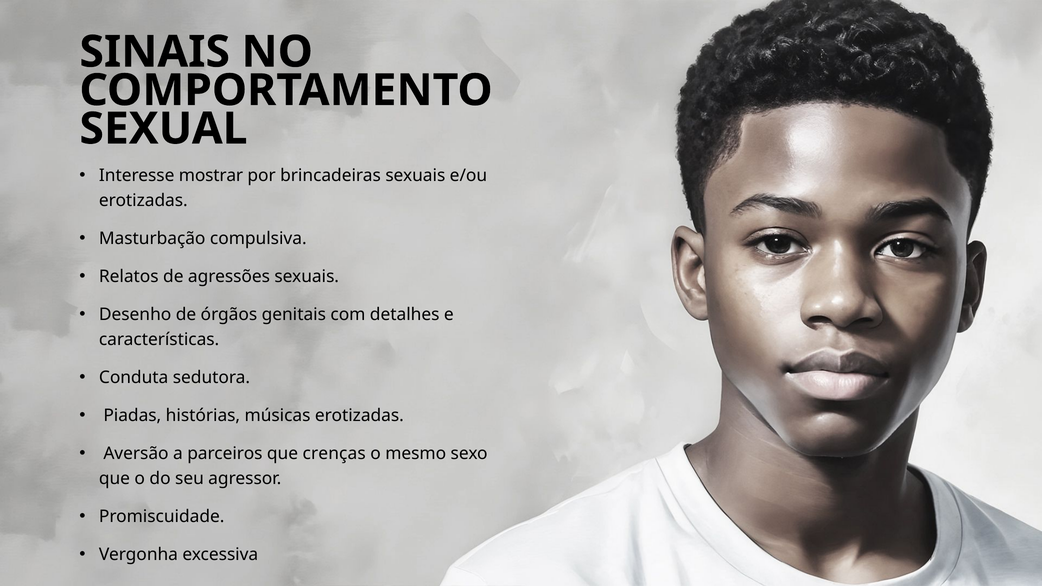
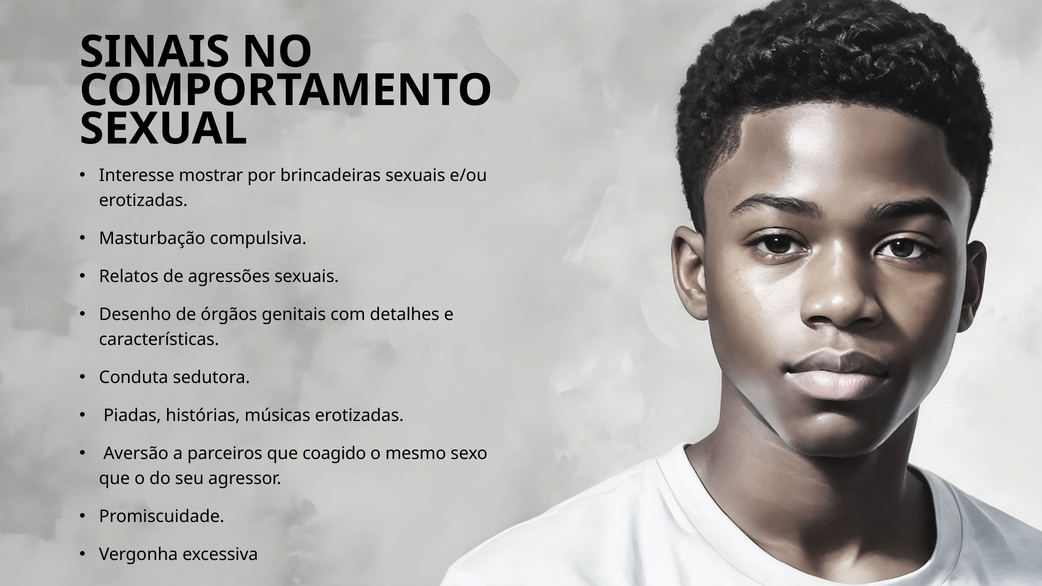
crenças: crenças -> coagido (334, 454)
